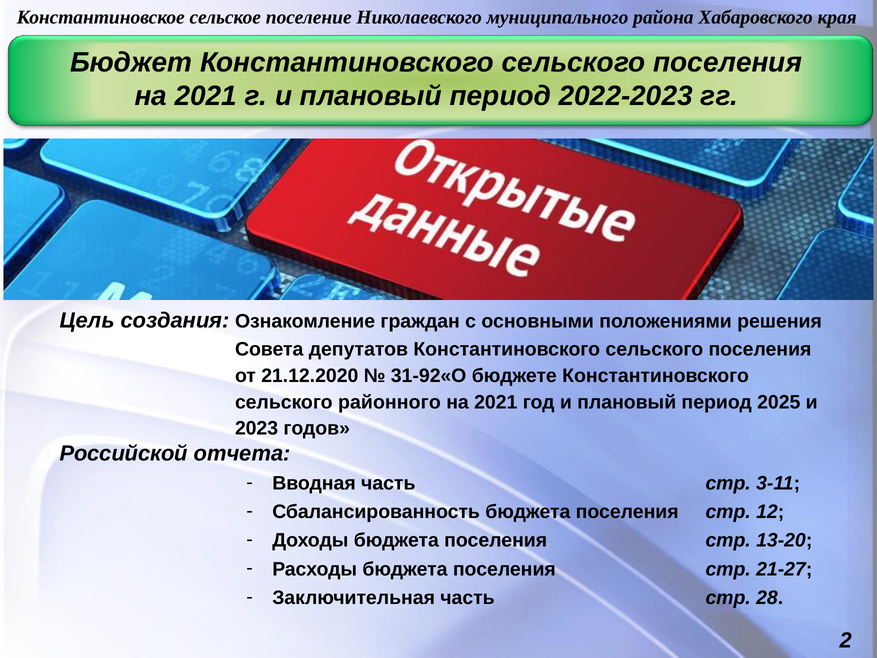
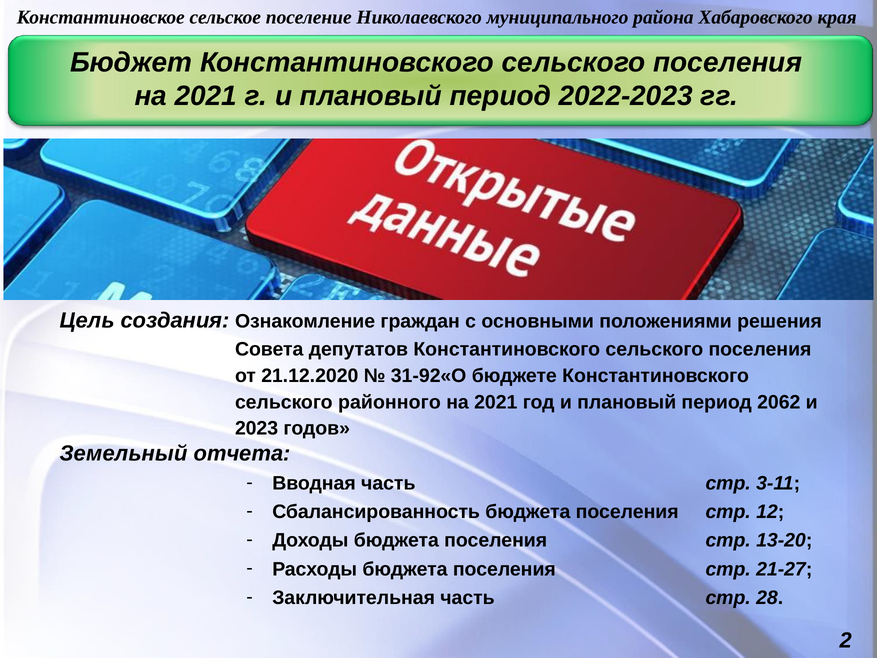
2025: 2025 -> 2062 (779, 402)
Российской: Российской -> Земельный (124, 453)
